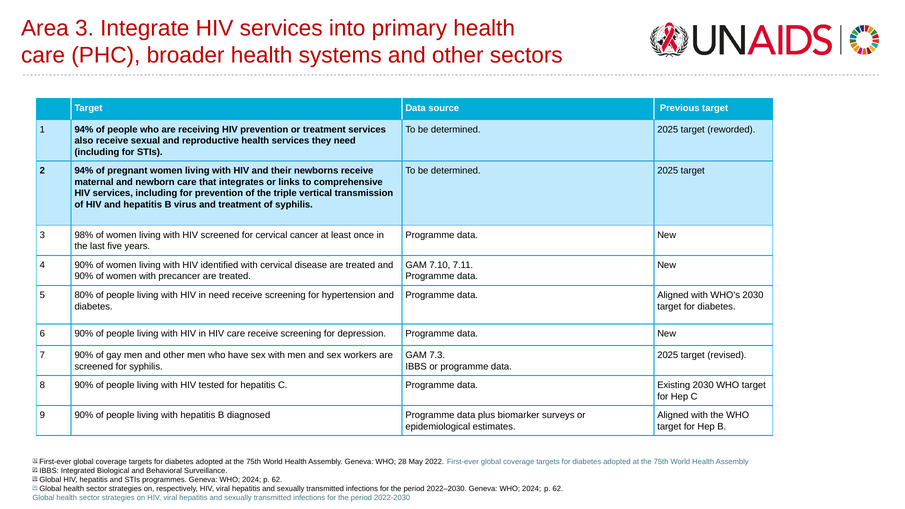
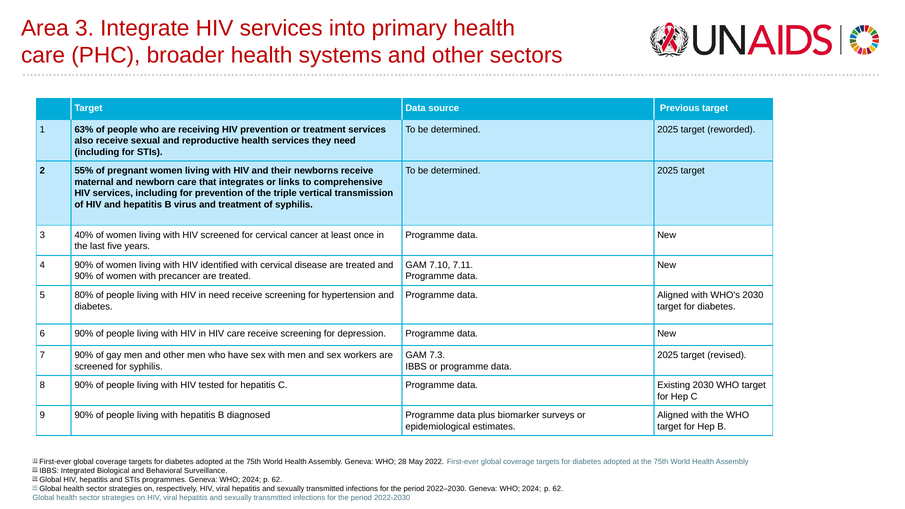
1 94%: 94% -> 63% (84, 130)
2 94%: 94% -> 55% (84, 171)
98%: 98% -> 40% (84, 235)
